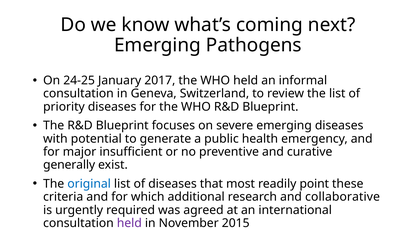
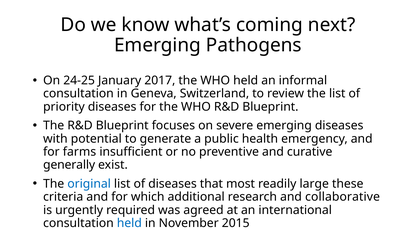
major: major -> farms (79, 152)
point: point -> large (314, 184)
held colour: purple -> blue (129, 223)
